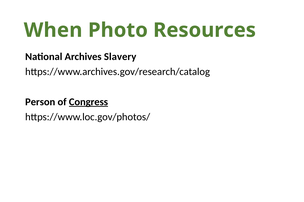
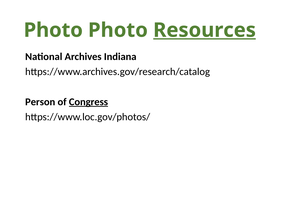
When: When -> Photo (53, 30)
Resources underline: none -> present (205, 30)
Slavery: Slavery -> Indiana (120, 57)
